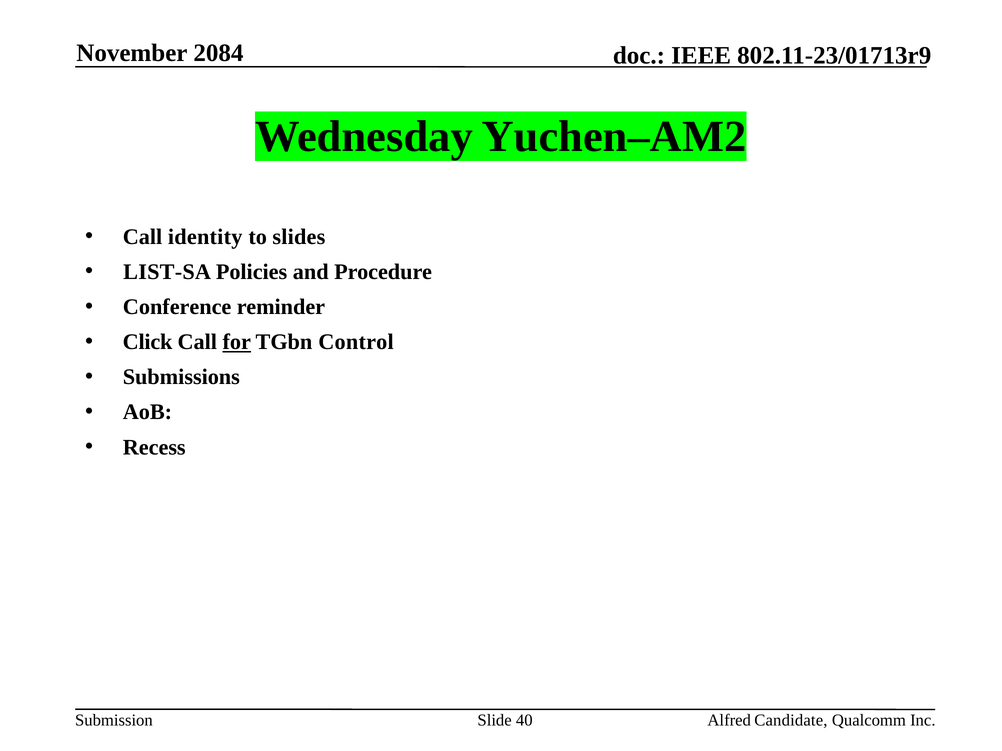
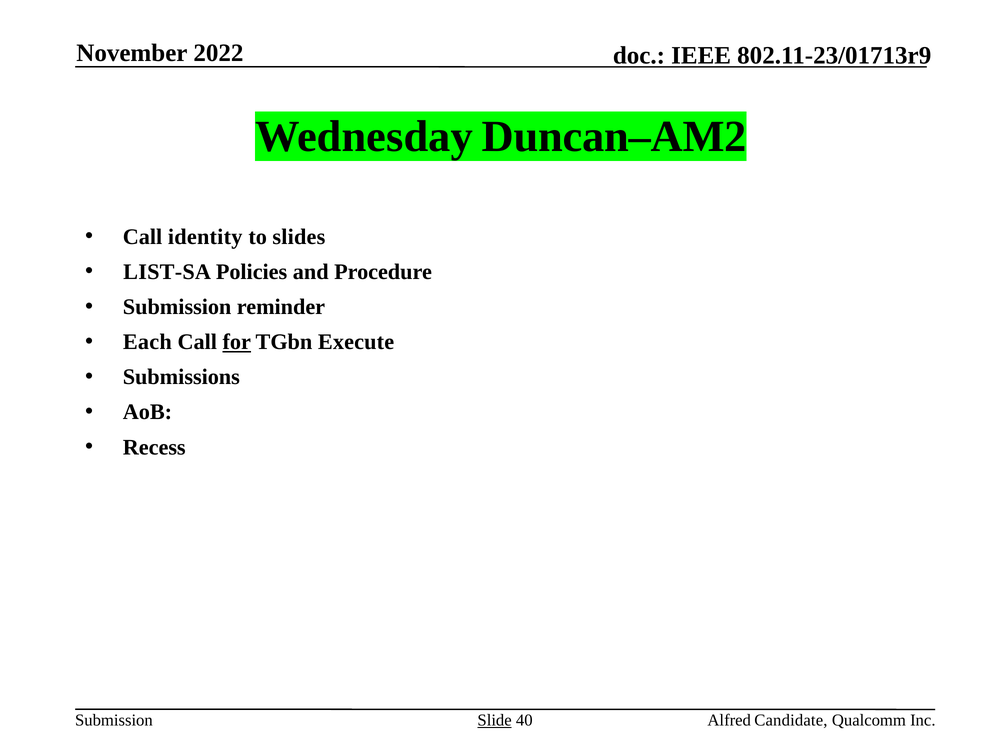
2084: 2084 -> 2022 (218, 53)
Yuchen–AM2: Yuchen–AM2 -> Duncan–AM2 (614, 137)
Conference: Conference -> Submission (177, 307)
Click: Click -> Each (147, 342)
Control: Control -> Execute (356, 342)
Slide underline: none -> present (495, 721)
